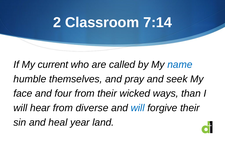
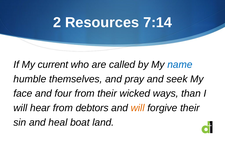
Classroom: Classroom -> Resources (102, 22)
diverse: diverse -> debtors (92, 108)
will colour: blue -> orange (138, 108)
year: year -> boat (80, 122)
